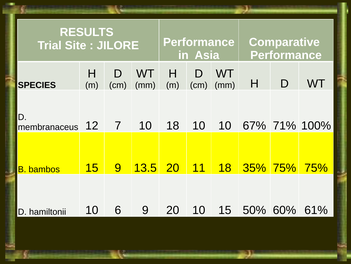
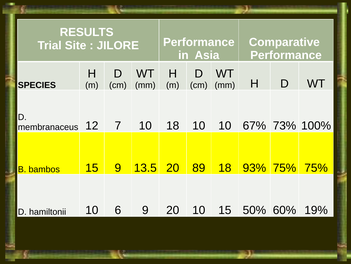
71%: 71% -> 73% (285, 125)
11: 11 -> 89 (199, 167)
35%: 35% -> 93% (254, 167)
61%: 61% -> 19% (316, 210)
